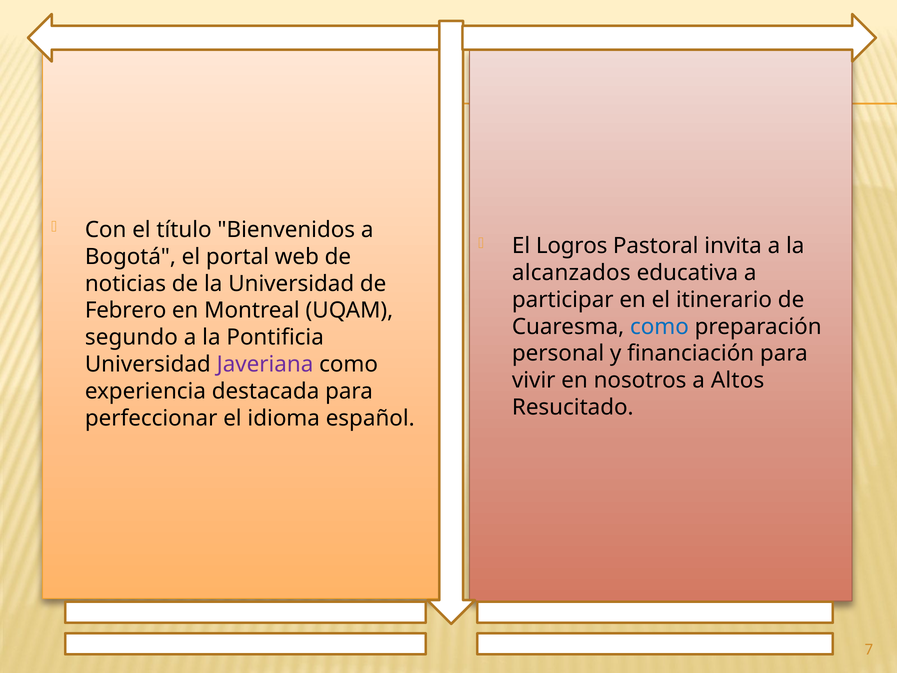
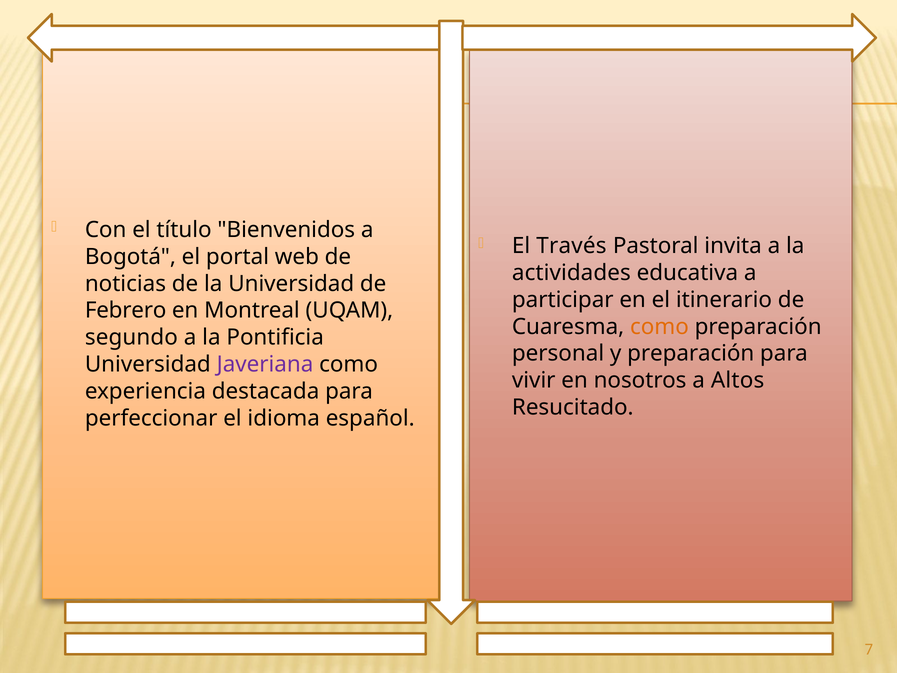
Logros: Logros -> Través (571, 246)
alcanzados: alcanzados -> actividades (571, 273)
como colour: blue -> orange (659, 327)
y financiación: financiación -> preparación (691, 353)
